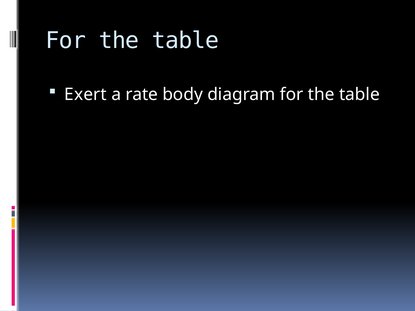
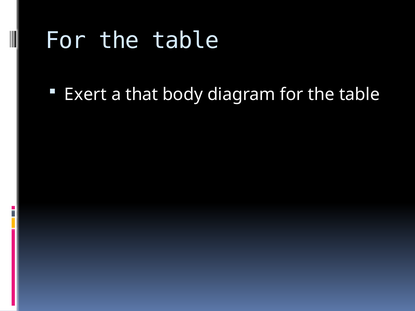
rate: rate -> that (142, 95)
